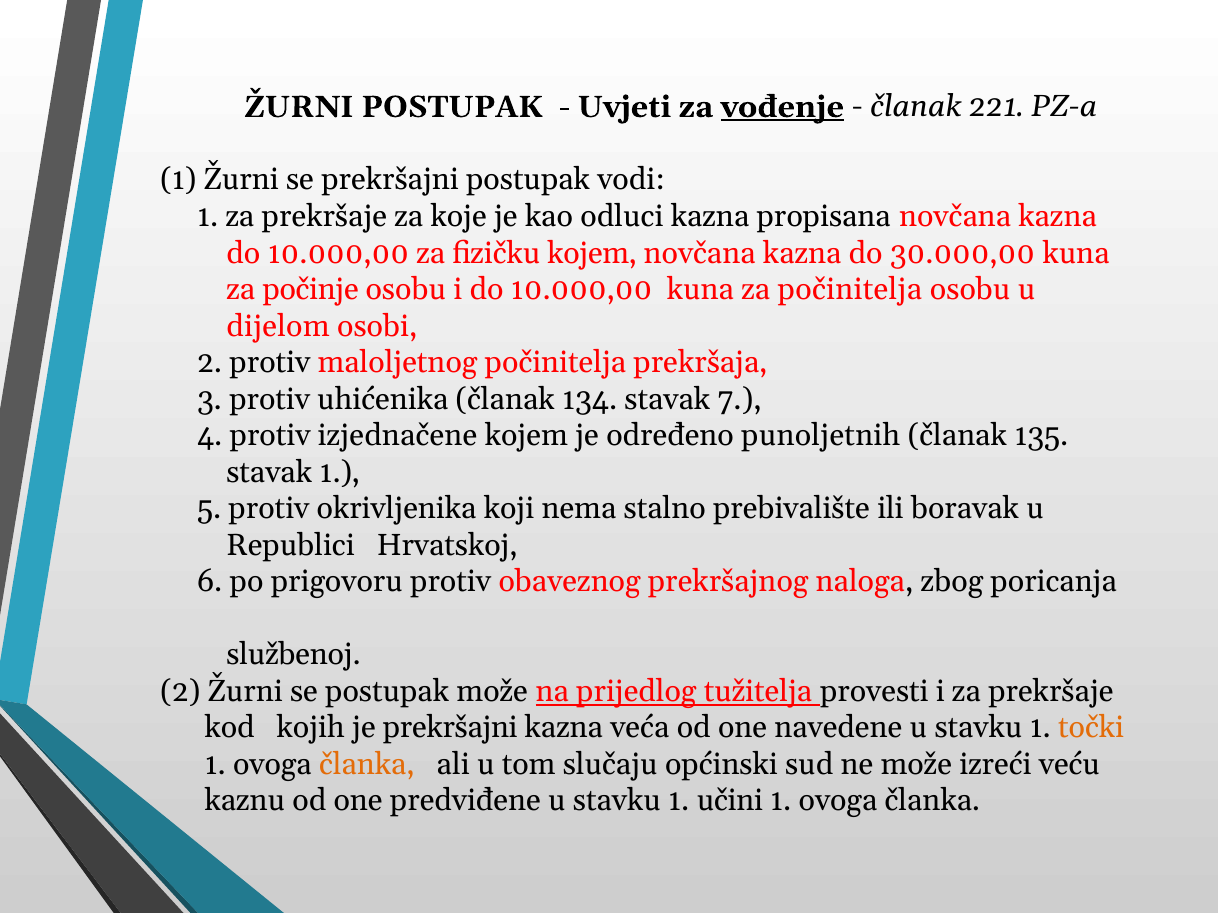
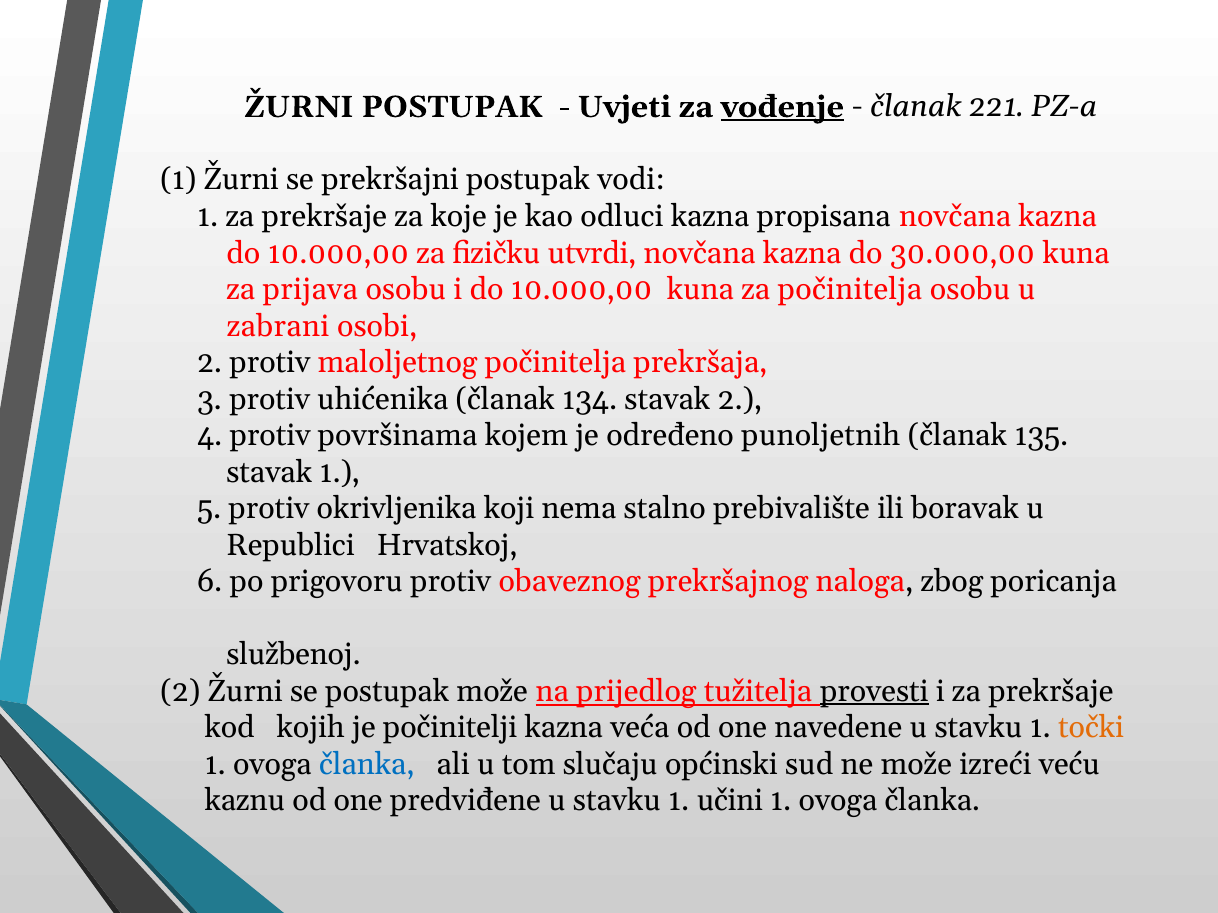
fizičku kojem: kojem -> utvrdi (592, 253)
počinje: počinje -> prijava (310, 290)
dijelom: dijelom -> zabrani (278, 326)
stavak 7: 7 -> 2 (740, 399)
izjednačene: izjednačene -> površinama (398, 436)
provesti underline: none -> present (874, 692)
je prekršajni: prekršajni -> počinitelji (450, 728)
članka colour: orange -> blue (367, 765)
